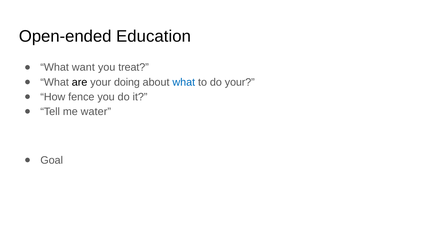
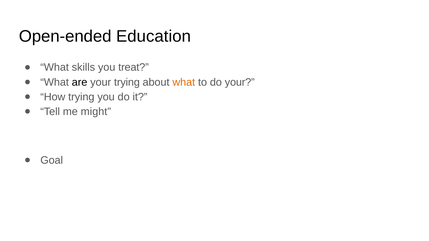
want: want -> skills (83, 67)
your doing: doing -> trying (127, 82)
what colour: blue -> orange (184, 82)
How fence: fence -> trying (81, 97)
water: water -> might (96, 112)
